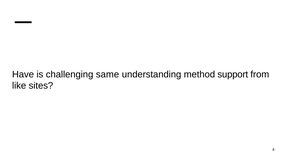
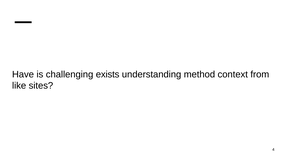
same: same -> exists (108, 74)
support: support -> context (233, 74)
